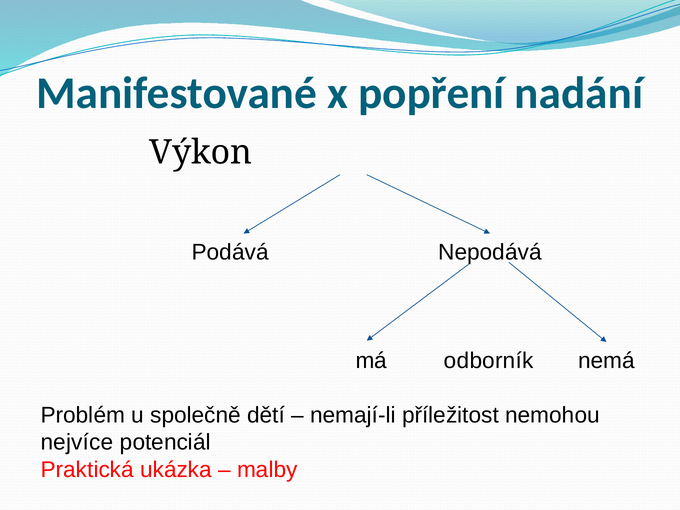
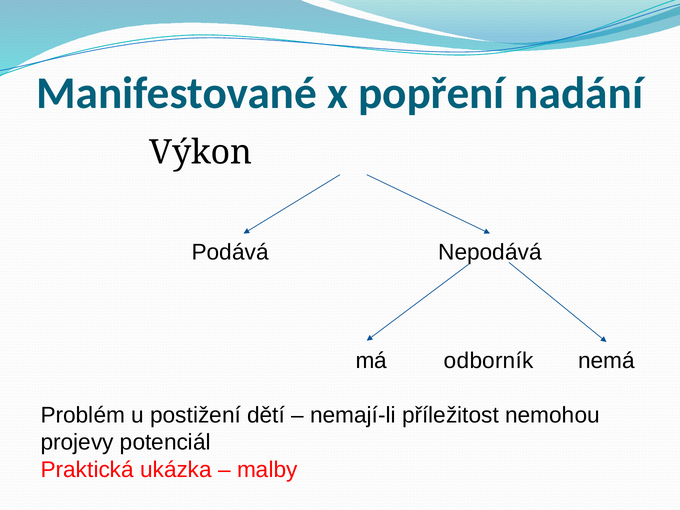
společně: společně -> postižení (196, 415)
nejvíce: nejvíce -> projevy (77, 442)
